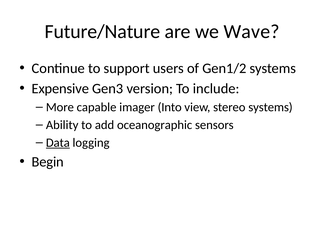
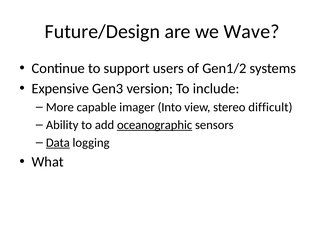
Future/Nature: Future/Nature -> Future/Design (102, 31)
stereo systems: systems -> difficult (270, 107)
oceanographic underline: none -> present (155, 125)
Begin: Begin -> What (48, 162)
